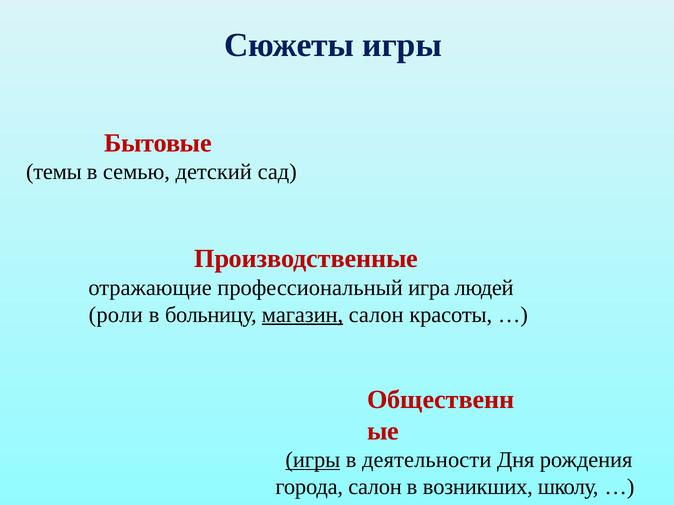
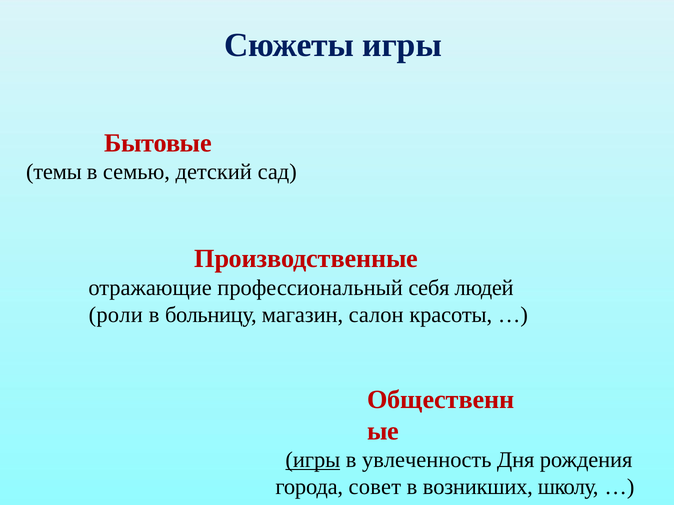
игра: игра -> себя (429, 288)
магазин underline: present -> none (302, 315)
деятельности: деятельности -> увлеченность (427, 460)
города салон: салон -> совет (375, 487)
